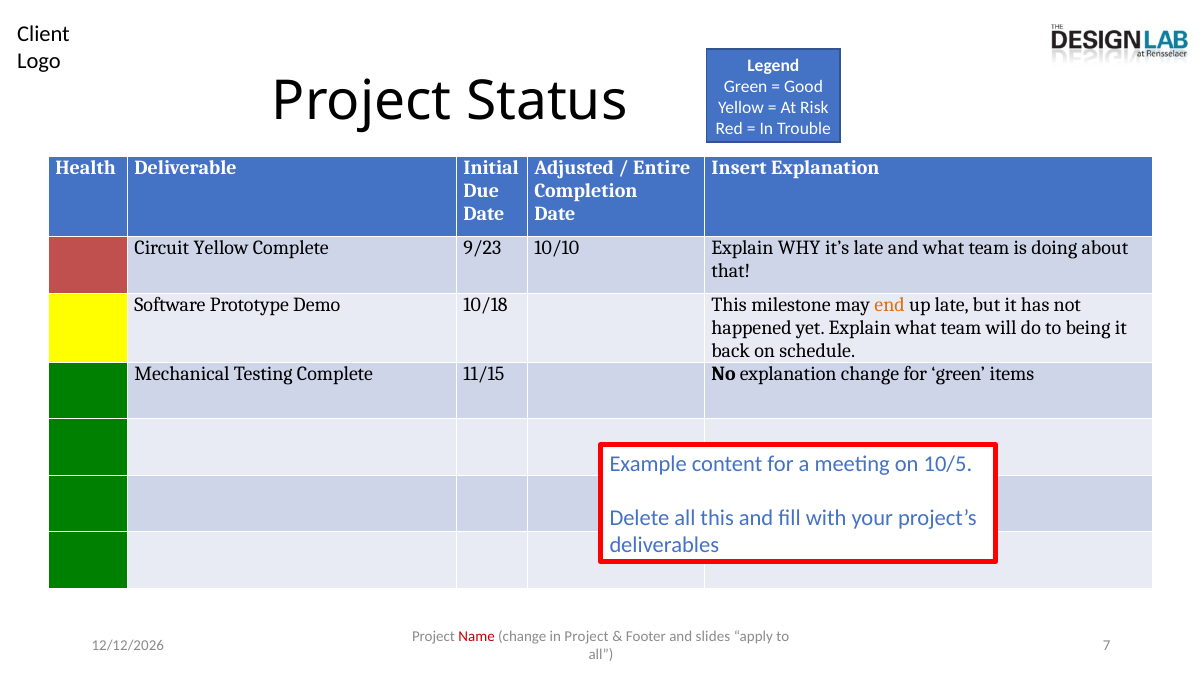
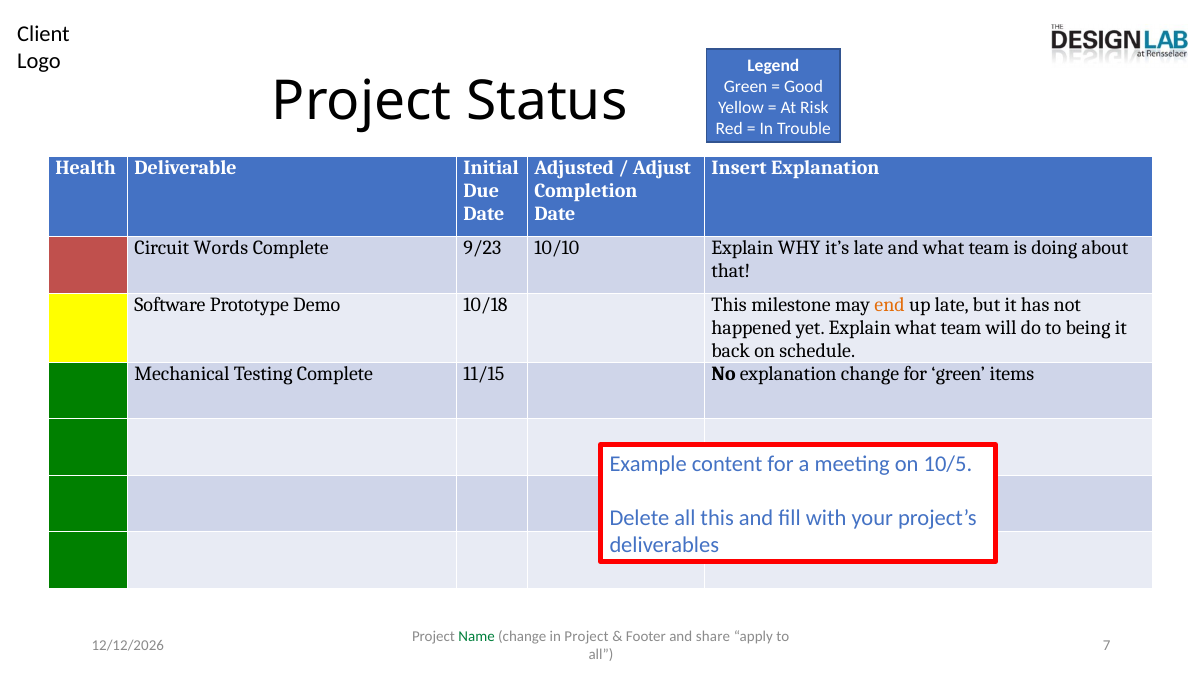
Entire: Entire -> Adjust (662, 168)
Circuit Yellow: Yellow -> Words (221, 248)
Name colour: red -> green (477, 637)
slides: slides -> share (713, 637)
